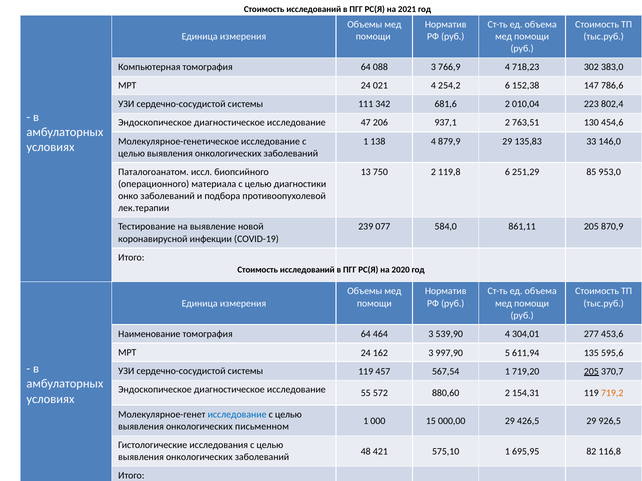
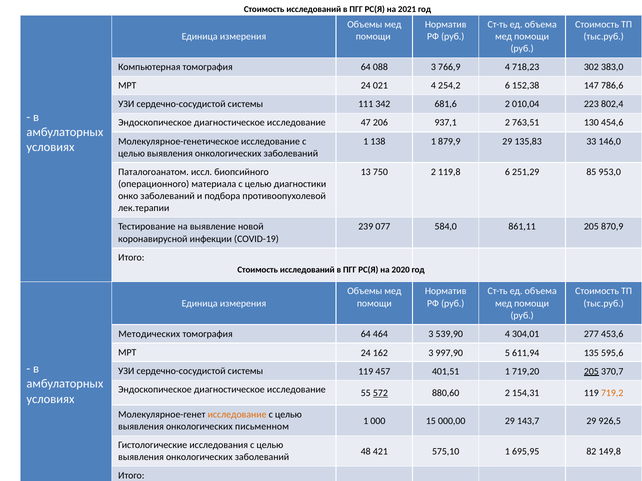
138 4: 4 -> 1 (433, 141)
Наименование: Наименование -> Методических (149, 334)
567,54: 567,54 -> 401,51 (446, 372)
572 underline: none -> present (380, 393)
исследование colour: blue -> orange (237, 415)
426,5: 426,5 -> 143,7 (528, 421)
116,8: 116,8 -> 149,8 (610, 452)
